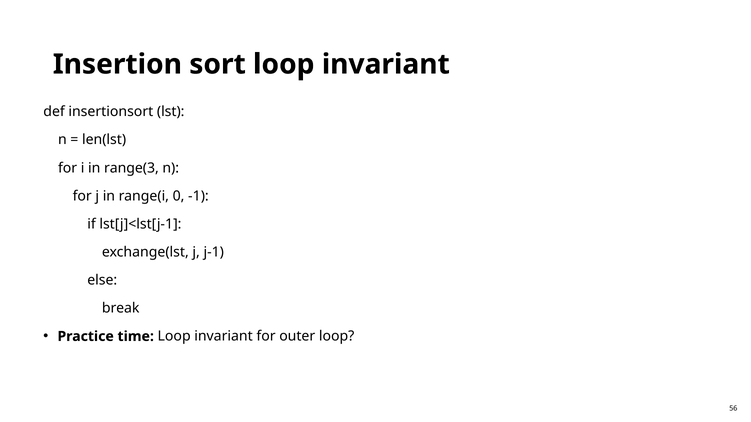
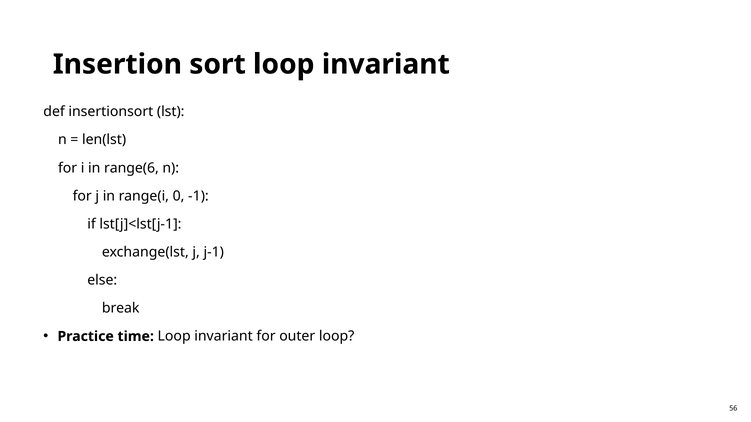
range(3: range(3 -> range(6 (131, 168)
